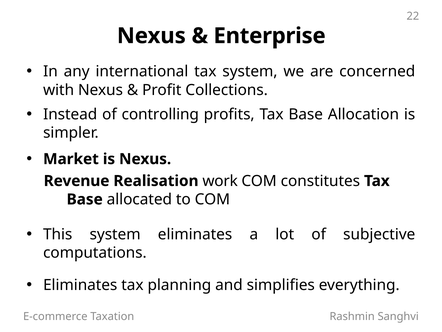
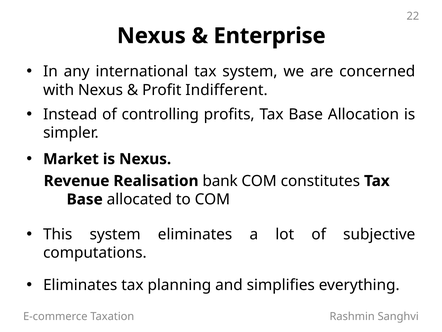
Collections: Collections -> Indifferent (227, 90)
work: work -> bank (220, 181)
